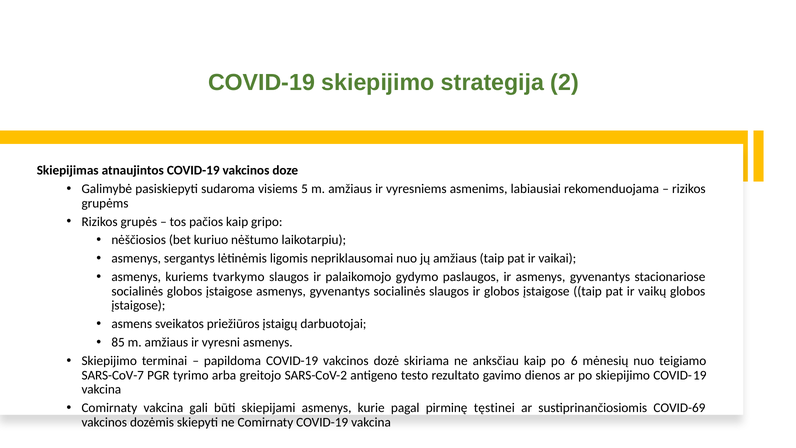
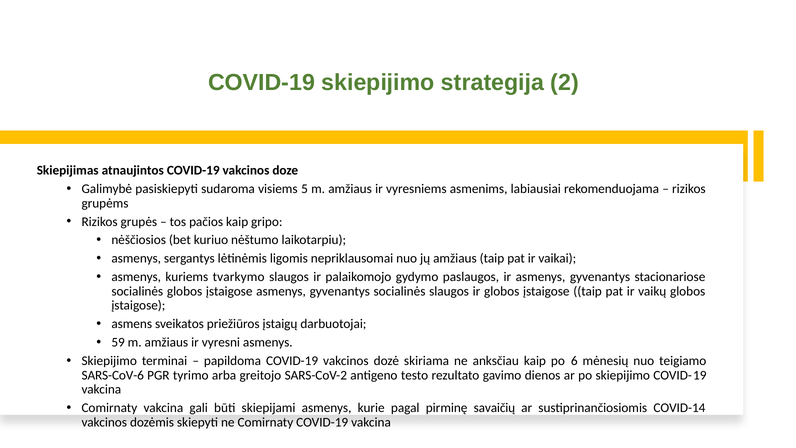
85: 85 -> 59 (118, 342)
SARS-CoV-7: SARS-CoV-7 -> SARS-CoV-6 (113, 375)
tęstinei: tęstinei -> savaičių (494, 408)
COVID-69: COVID-69 -> COVID-14 (679, 408)
